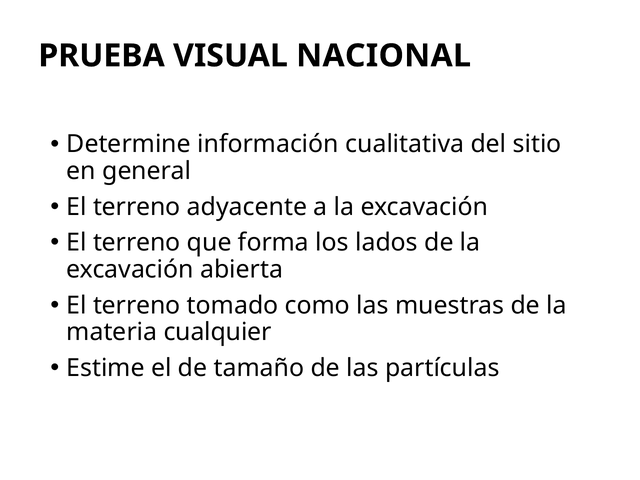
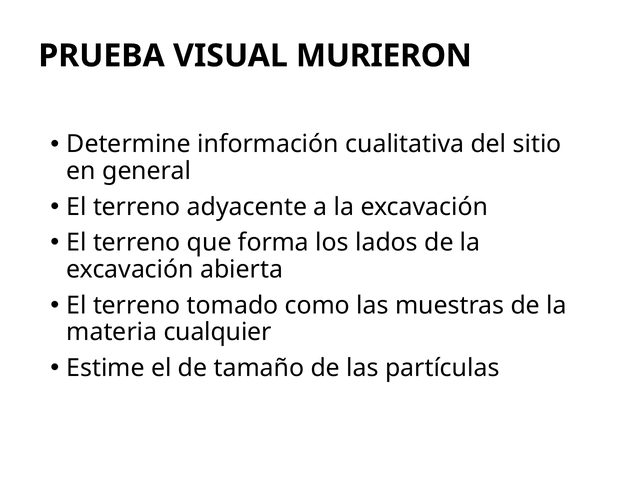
NACIONAL: NACIONAL -> MURIERON (384, 56)
